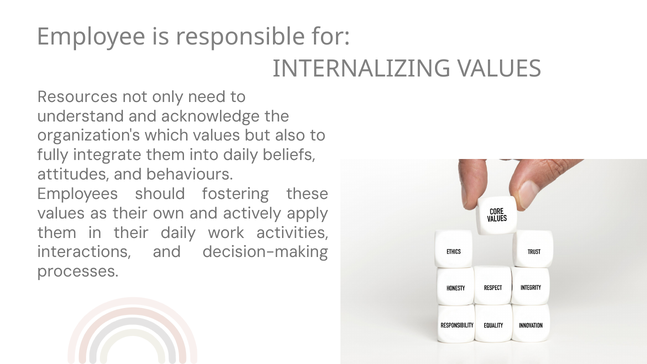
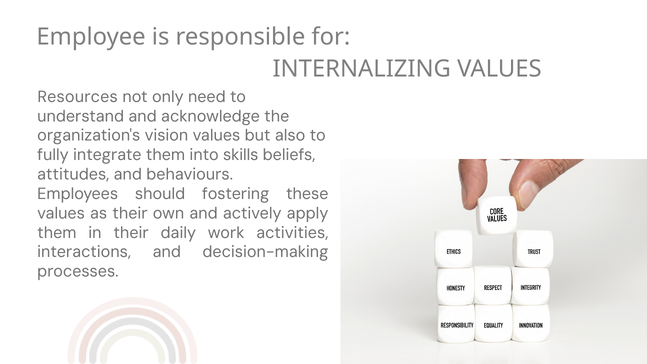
which: which -> vision (166, 136)
into daily: daily -> skills (241, 155)
